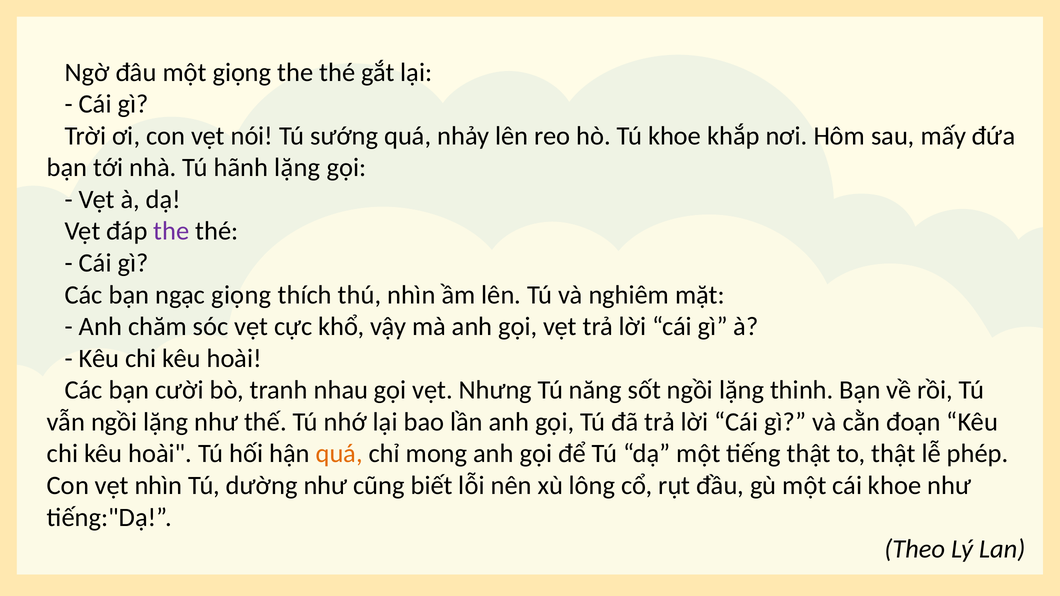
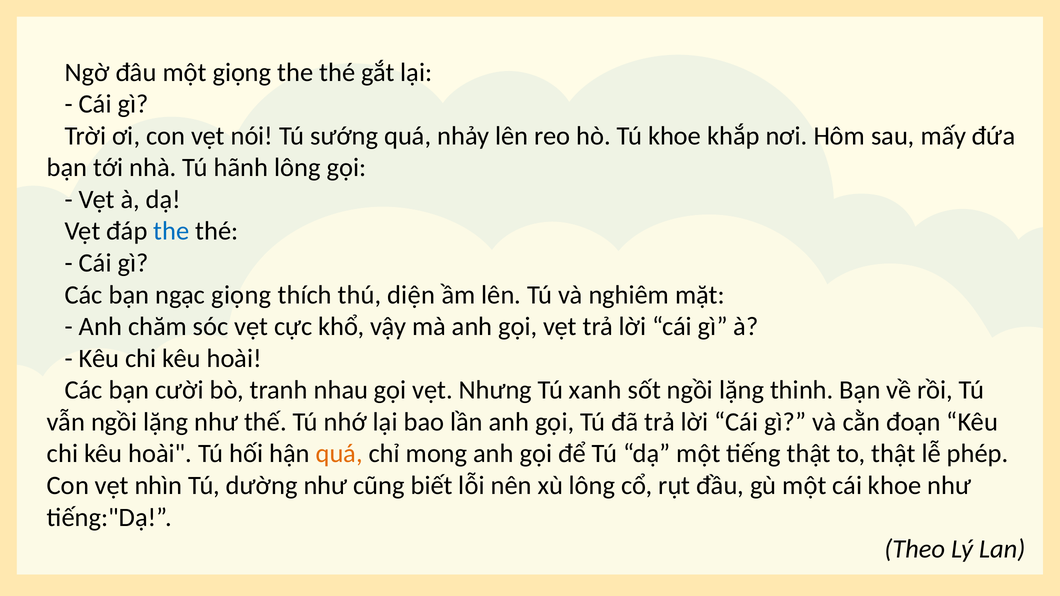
hãnh lặng: lặng -> lông (297, 168)
the colour: purple -> blue (171, 231)
thú nhìn: nhìn -> diện (411, 295)
năng: năng -> xanh (595, 390)
